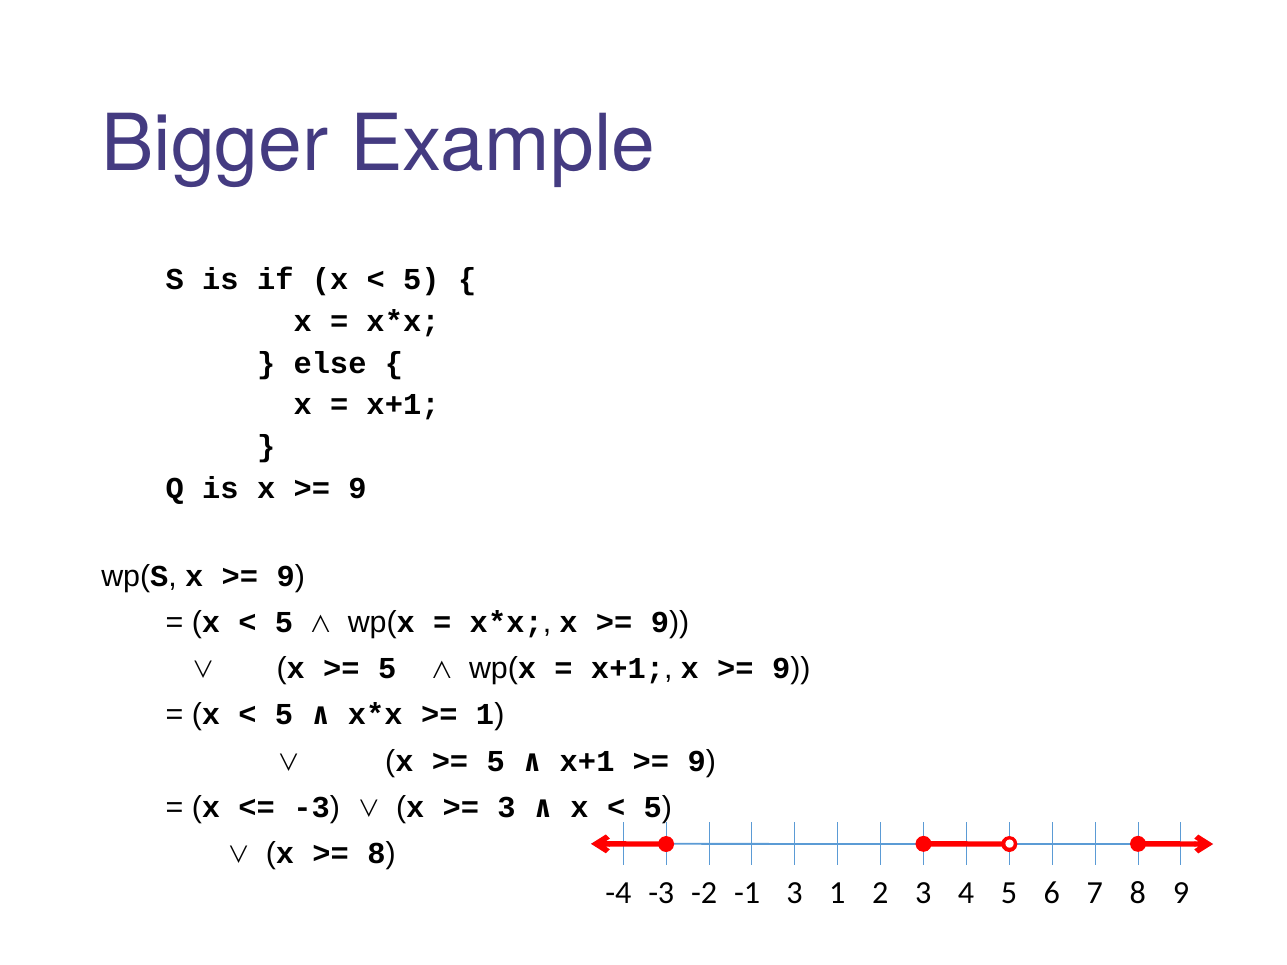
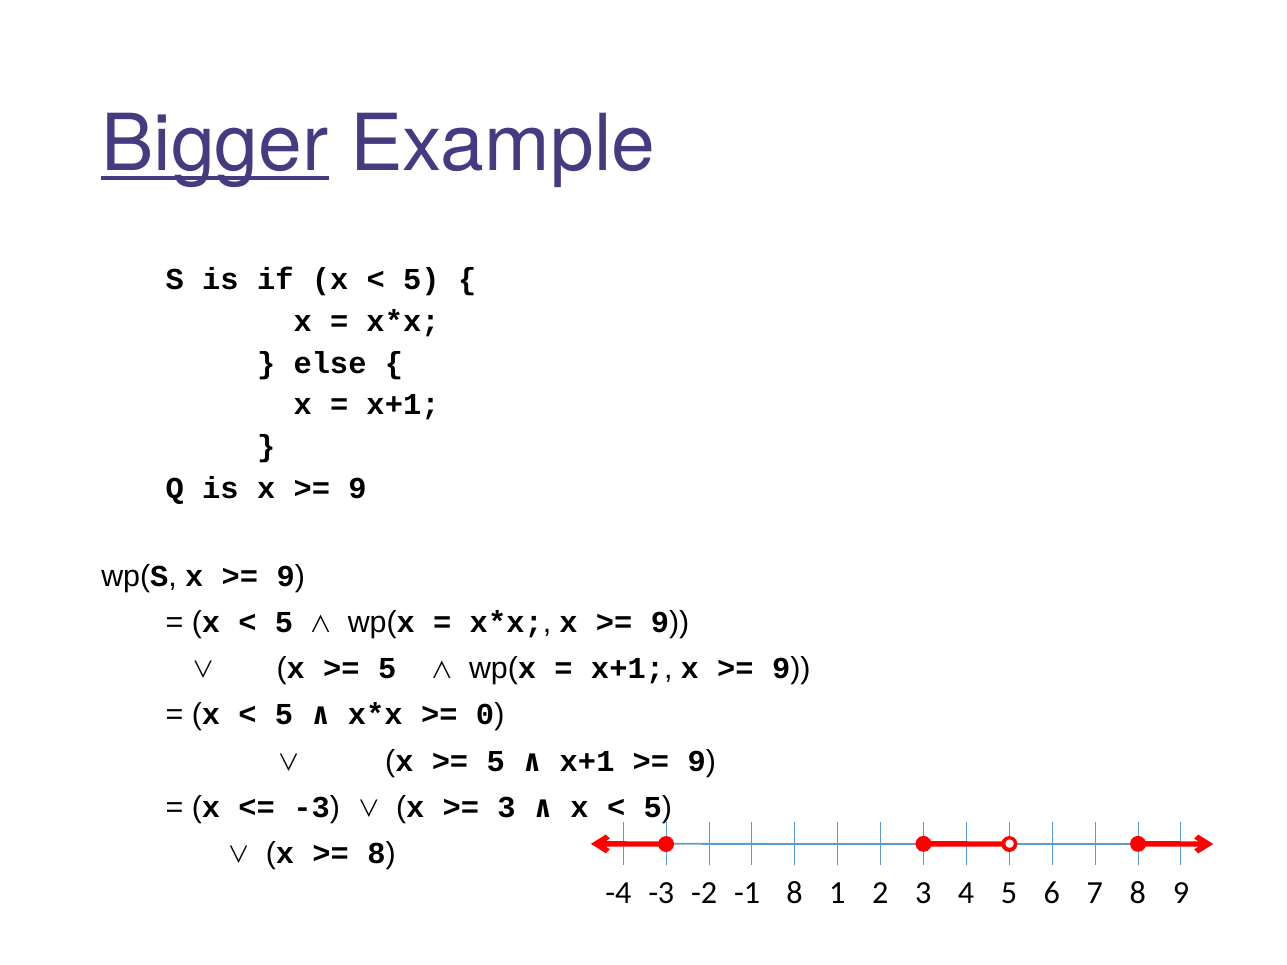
Bigger underline: none -> present (215, 144)
1: 1 -> 0 (485, 715)
-1 3: 3 -> 8 (794, 893)
